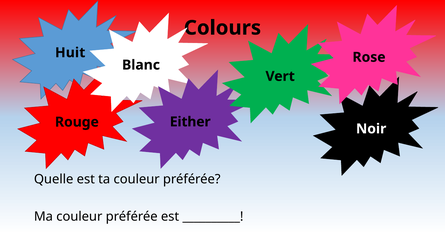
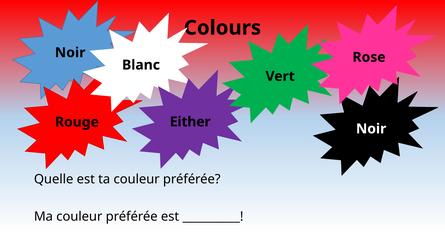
Huit: Huit -> Noir (70, 53)
